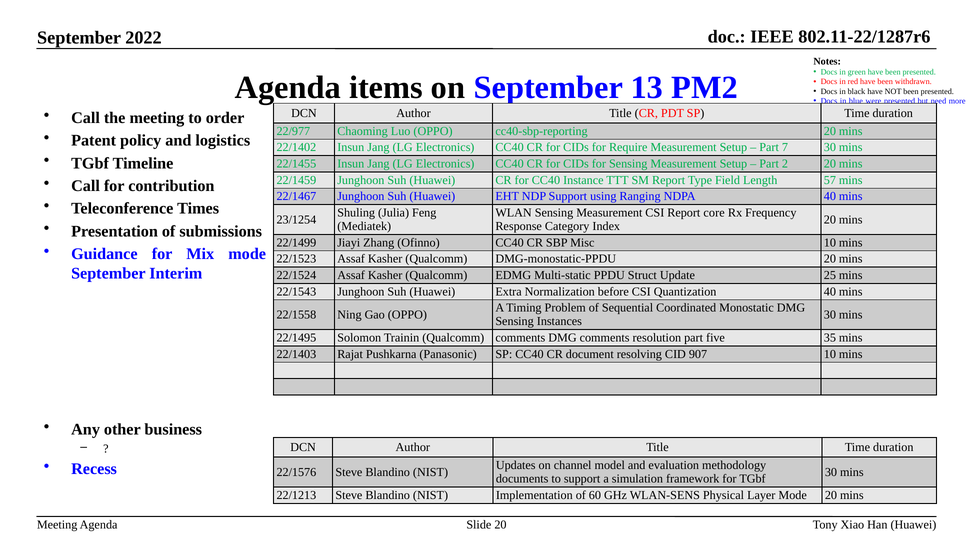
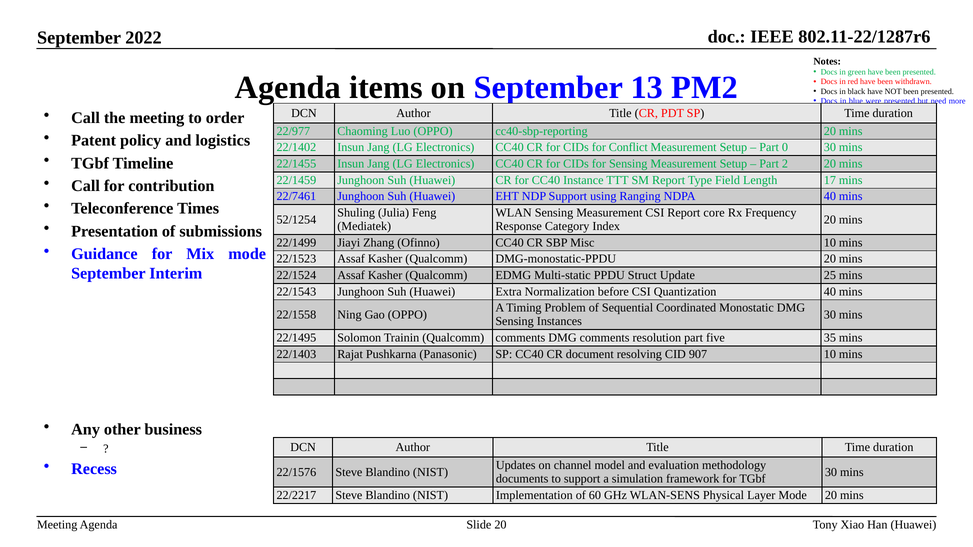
Require: Require -> Conflict (628, 148)
7: 7 -> 0 (785, 148)
57: 57 -> 17 (830, 180)
22/1467: 22/1467 -> 22/7461 (296, 197)
23/1254: 23/1254 -> 52/1254 (296, 220)
22/1213: 22/1213 -> 22/2217 (296, 495)
